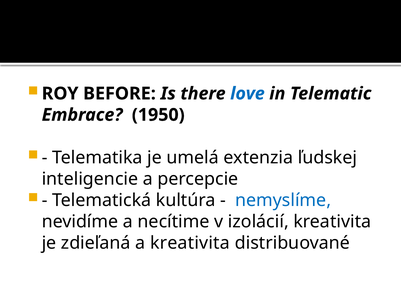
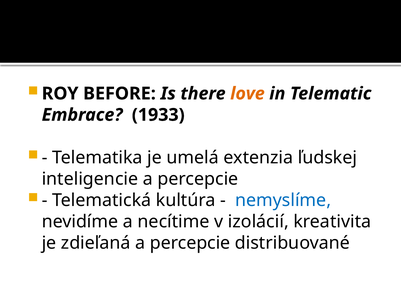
love colour: blue -> orange (247, 94)
1950: 1950 -> 1933 (158, 115)
zdieľaná a kreativita: kreativita -> percepcie (190, 244)
